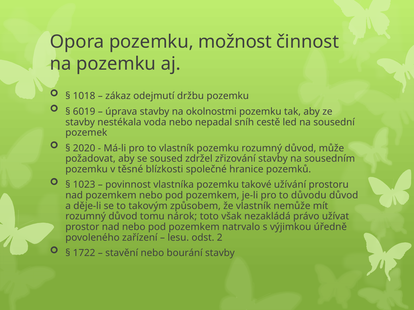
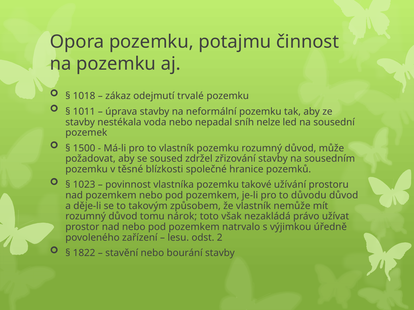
možnost: možnost -> potajmu (235, 42)
držbu: držbu -> trvalé (190, 96)
6019: 6019 -> 1011 (84, 112)
okolnostmi: okolnostmi -> neformální (211, 112)
cestě: cestě -> nelze (268, 122)
2020: 2020 -> 1500 (84, 148)
1722: 1722 -> 1822 (84, 253)
